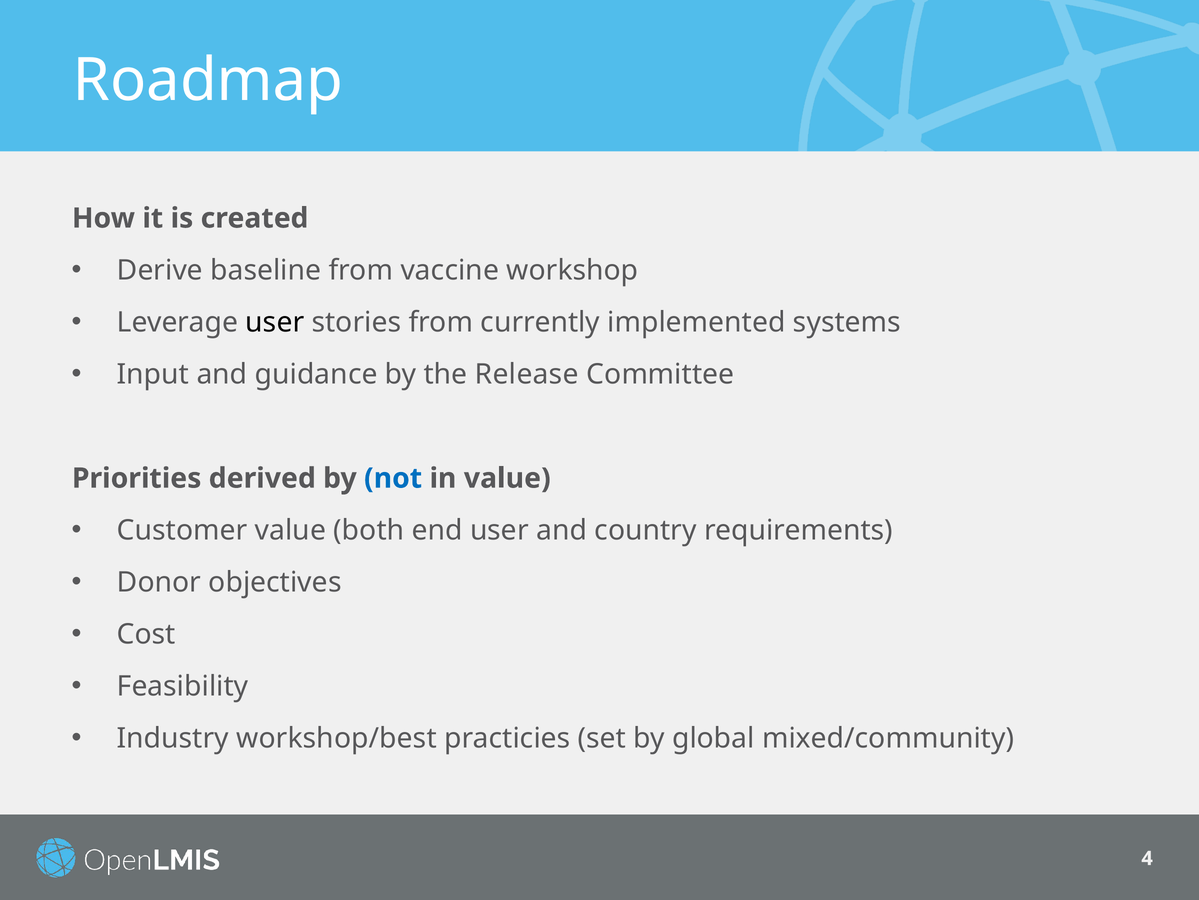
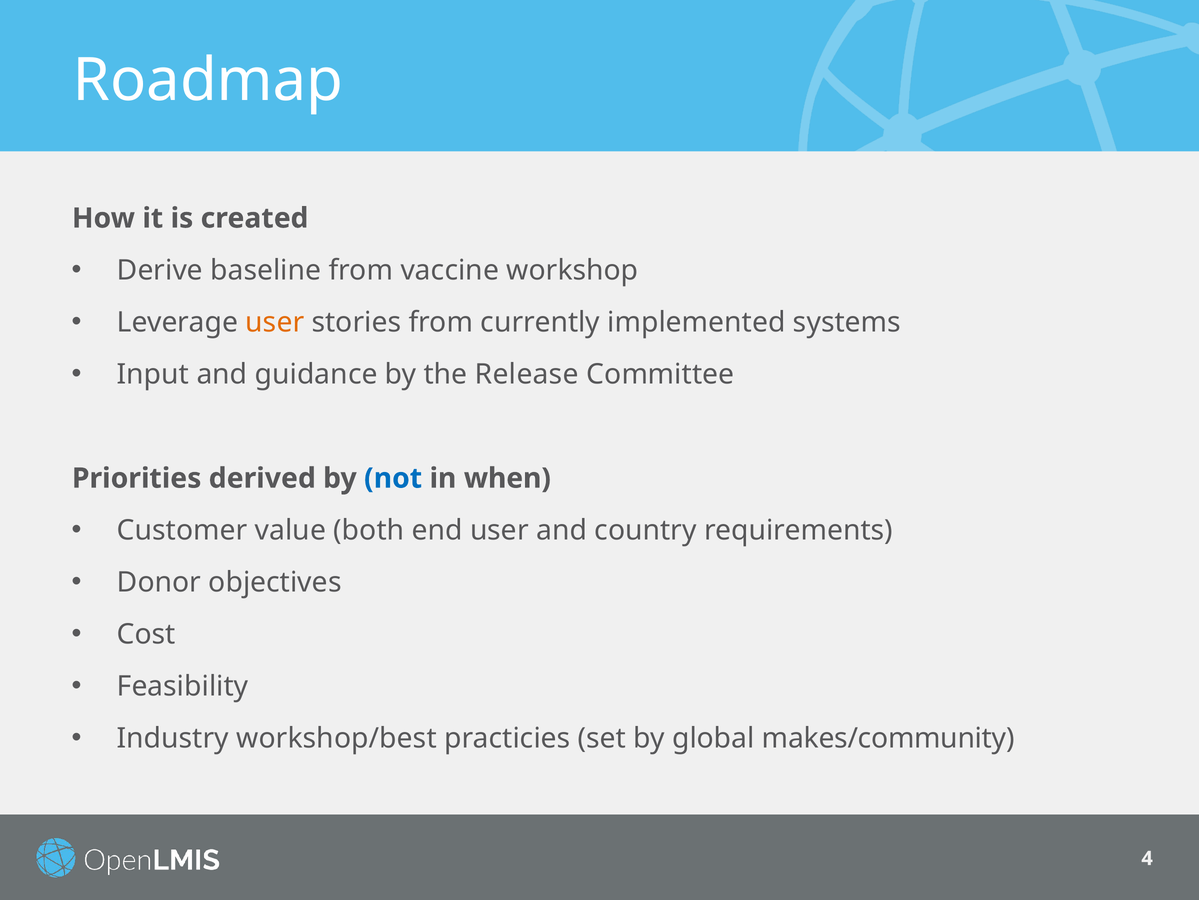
user colour: black -> orange (275, 322)
in value: value -> when (507, 478)
mixed/community: mixed/community -> makes/community (888, 738)
